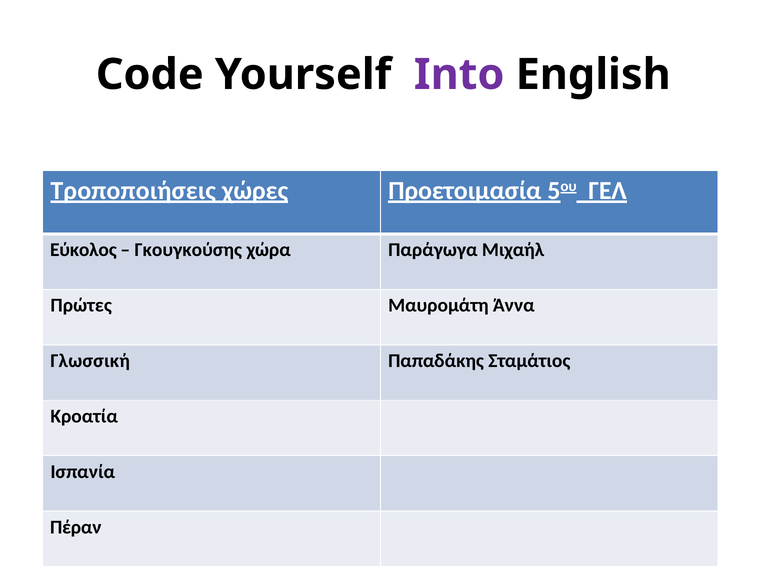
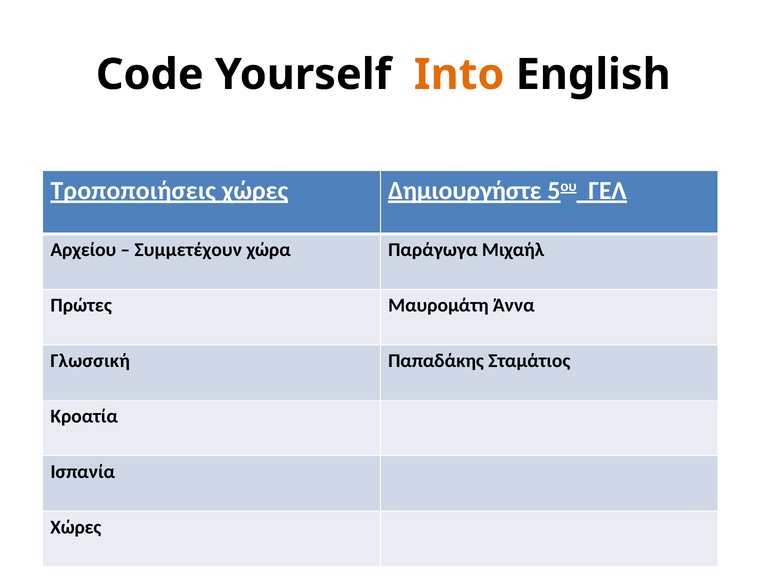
Into colour: purple -> orange (459, 75)
Προετοιμασία: Προετοιμασία -> Δημιουργήστε (465, 190)
Εύκολος: Εύκολος -> Αρχείου (83, 250)
Γκουγκούσης: Γκουγκούσης -> Συμμετέχουν (188, 250)
Πέραν: Πέραν -> Χώρες (76, 526)
